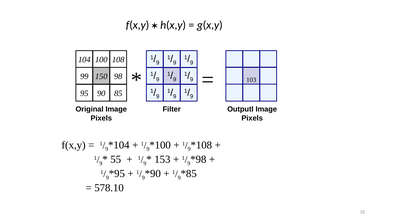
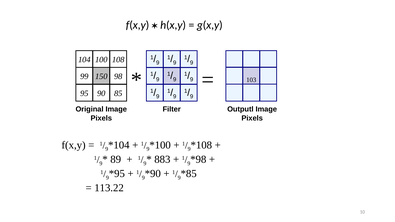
55: 55 -> 89 (116, 159)
153: 153 -> 883 (162, 159)
578.10: 578.10 -> 113.22 (109, 188)
